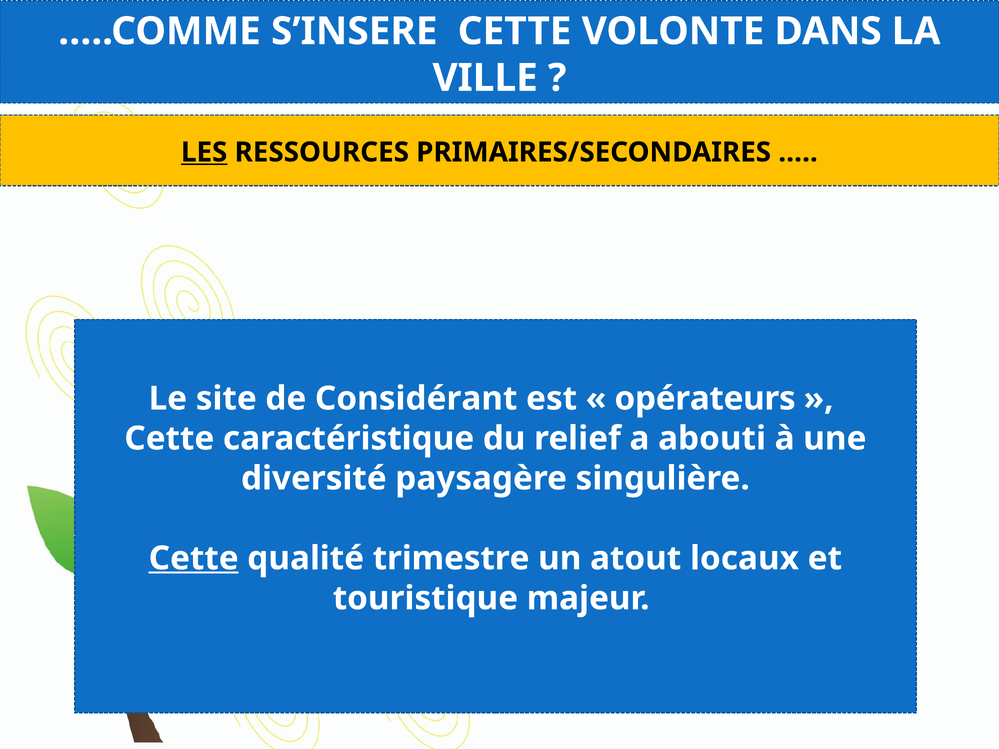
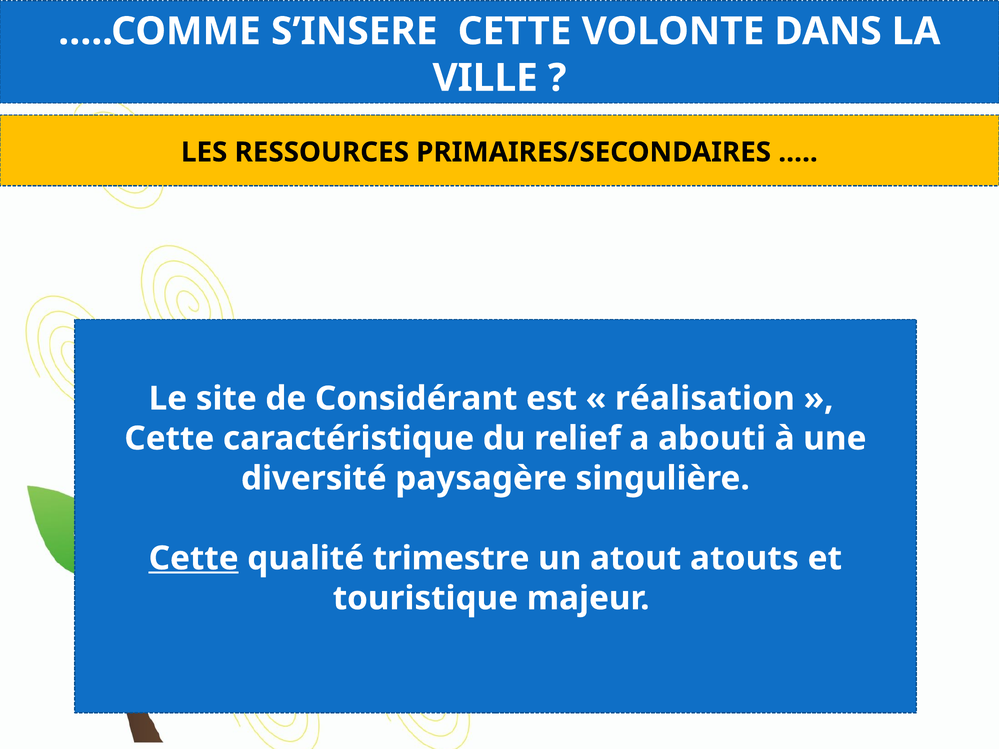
LES underline: present -> none (204, 152)
opérateurs: opérateurs -> réalisation (705, 399)
locaux: locaux -> atouts (744, 559)
